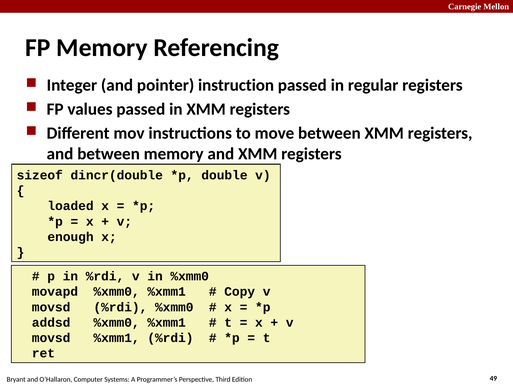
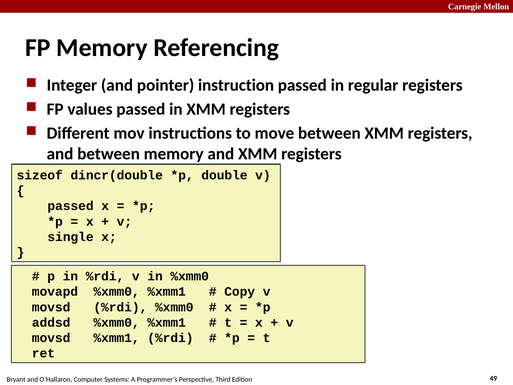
loaded: loaded -> passed (71, 206)
enough: enough -> single (71, 237)
